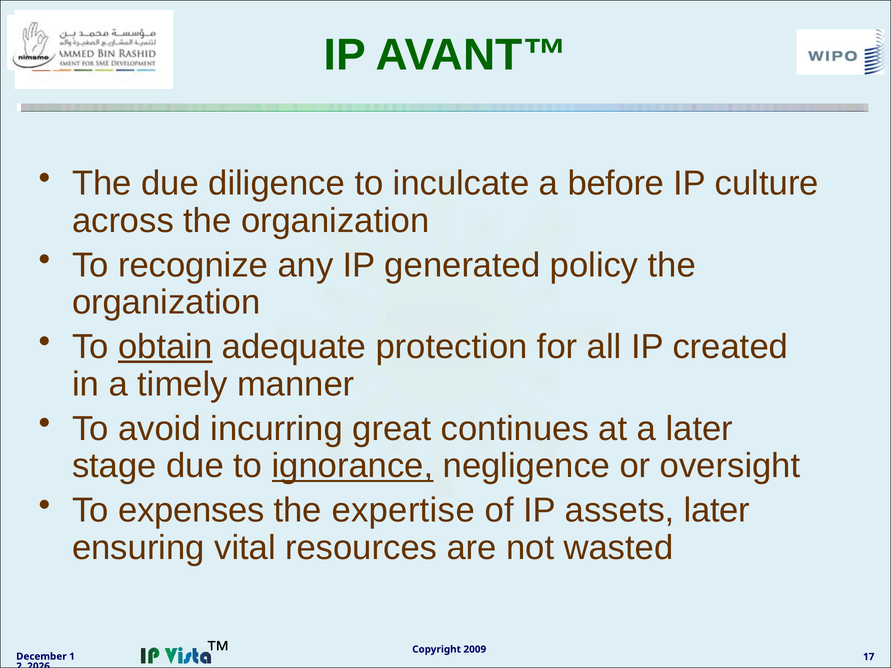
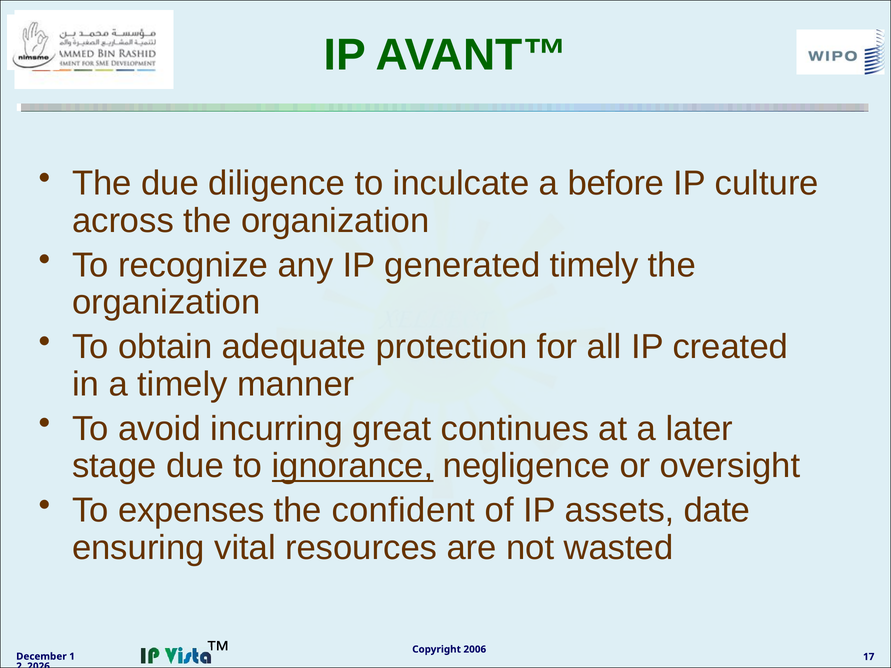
generated policy: policy -> timely (594, 265)
obtain underline: present -> none (165, 347)
expertise: expertise -> confident (403, 511)
assets later: later -> date (717, 511)
2009: 2009 -> 2006 (475, 650)
